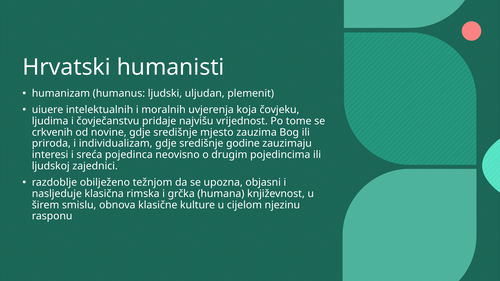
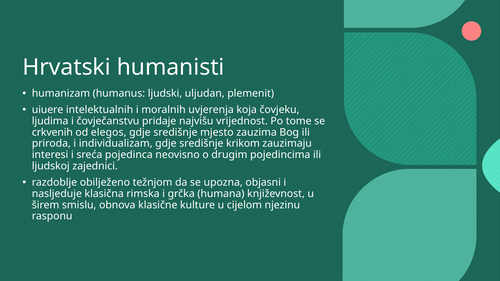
novine: novine -> elegos (109, 132)
godine: godine -> krikom (243, 144)
